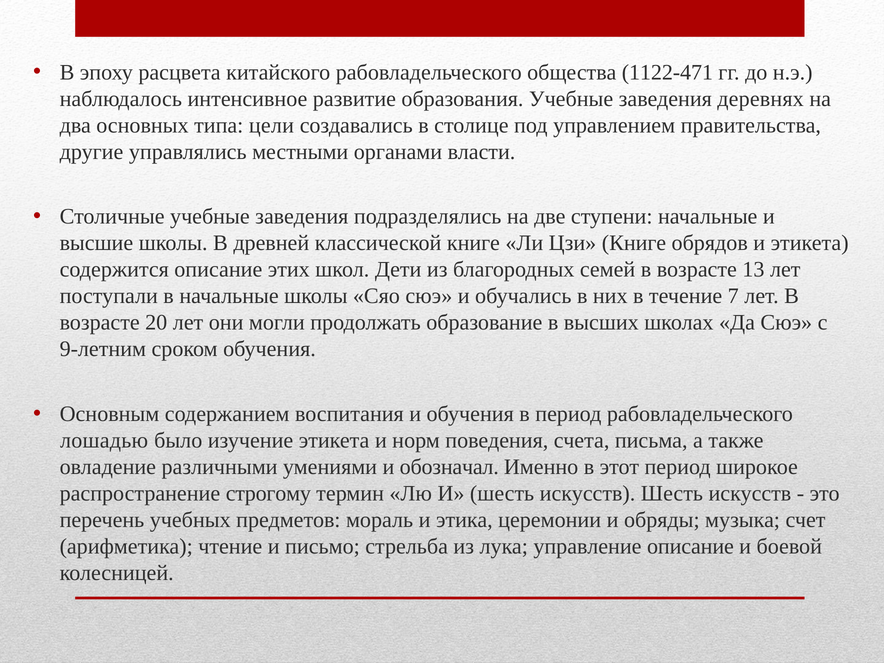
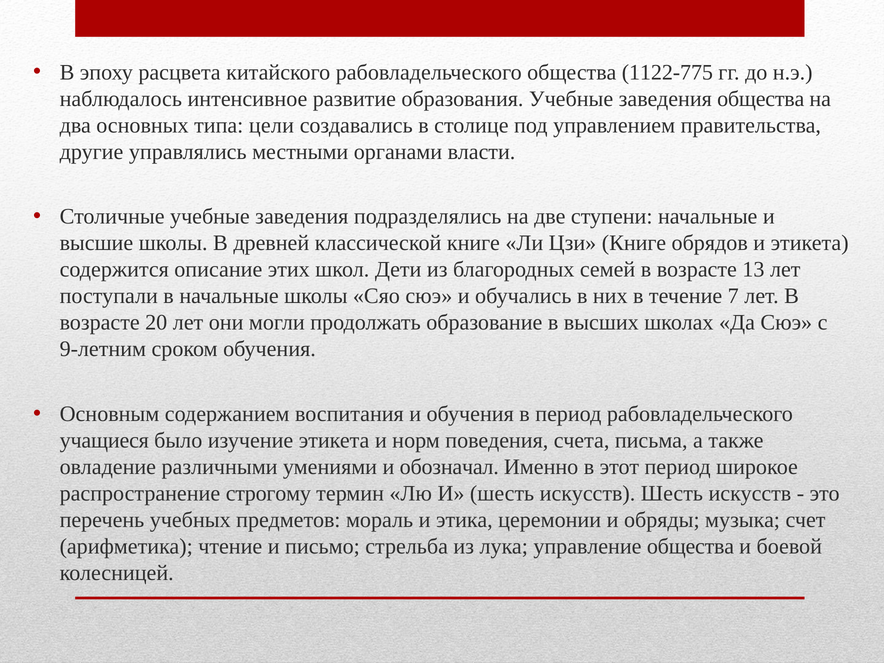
1122-471: 1122-471 -> 1122-775 (667, 72)
заведения деревнях: деревнях -> общества (761, 99)
лошадью: лошадью -> учащиеся (104, 441)
управление описание: описание -> общества (691, 547)
